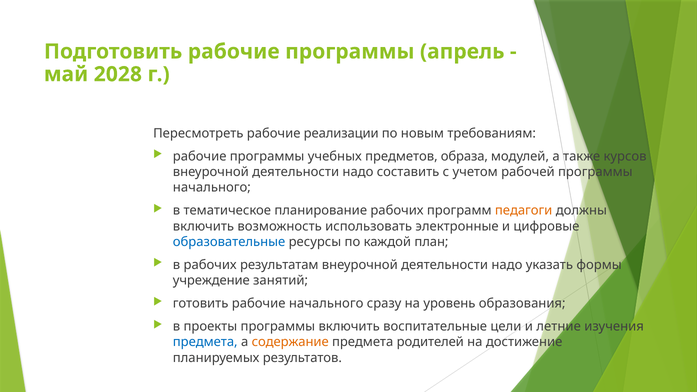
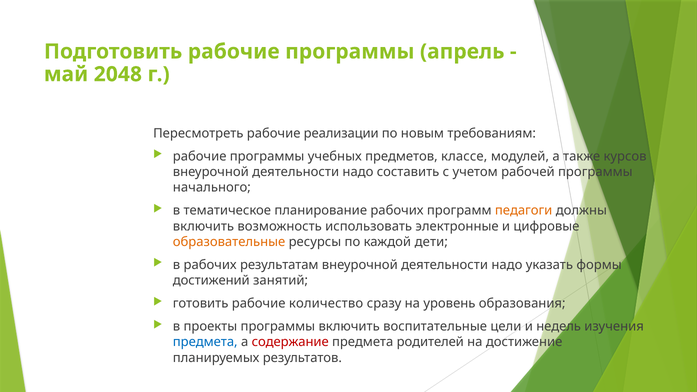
2028: 2028 -> 2048 (118, 74)
образа: образа -> классе (464, 156)
образовательные colour: blue -> orange (229, 242)
план: план -> дети (431, 242)
учреждение: учреждение -> достижений (211, 281)
рабочие начального: начального -> количество (326, 304)
летние: летние -> недель (559, 326)
содержание colour: orange -> red (290, 342)
